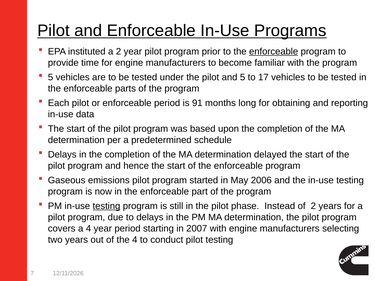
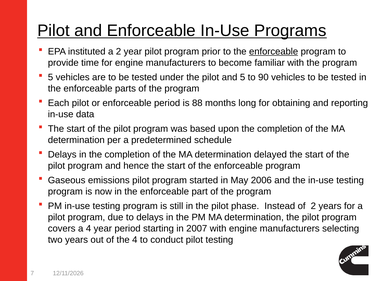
17: 17 -> 90 (263, 77)
91: 91 -> 88 (197, 103)
testing underline: present -> none (106, 206)
